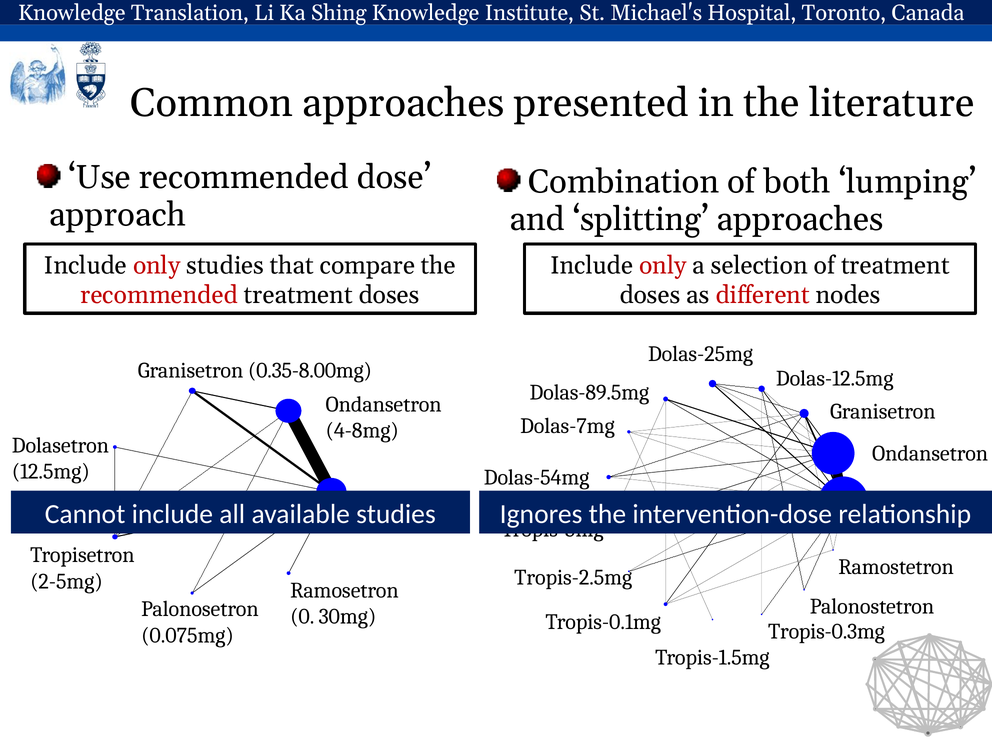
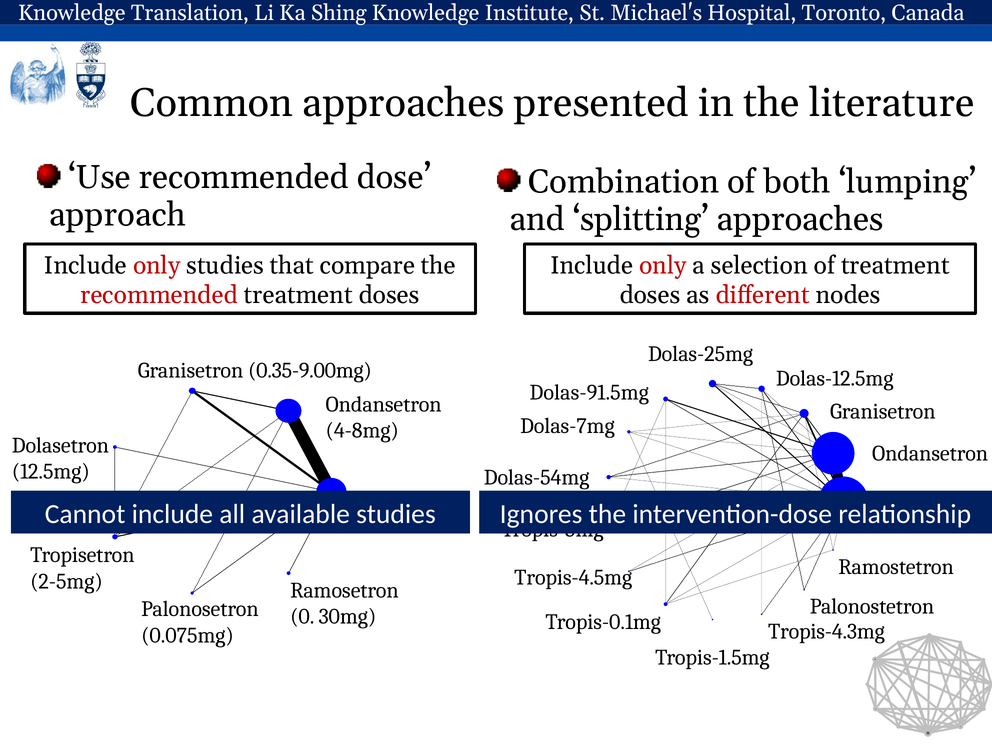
0.35-8.00mg: 0.35-8.00mg -> 0.35-9.00mg (310, 370)
Dolas-89.5mg: Dolas-89.5mg -> Dolas-91.5mg (589, 393)
Tropis-2.5mg: Tropis-2.5mg -> Tropis-4.5mg (573, 578)
Tropis-0.3mg: Tropis-0.3mg -> Tropis-4.3mg (826, 631)
